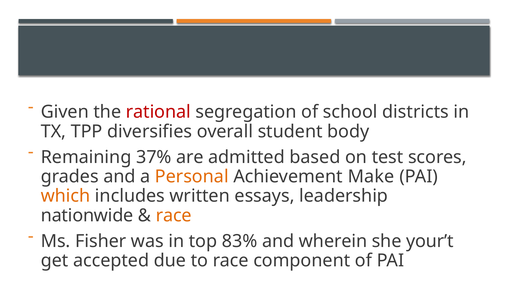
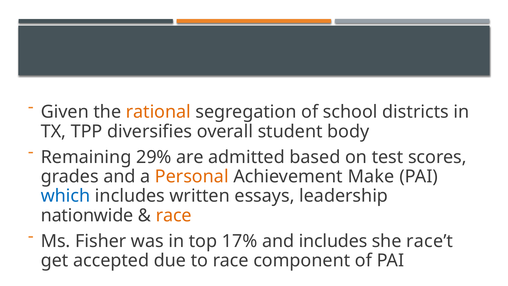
rational colour: red -> orange (158, 112)
37%: 37% -> 29% (154, 157)
which colour: orange -> blue (66, 196)
83%: 83% -> 17% (240, 241)
and wherein: wherein -> includes (333, 241)
your’t: your’t -> race’t (430, 241)
